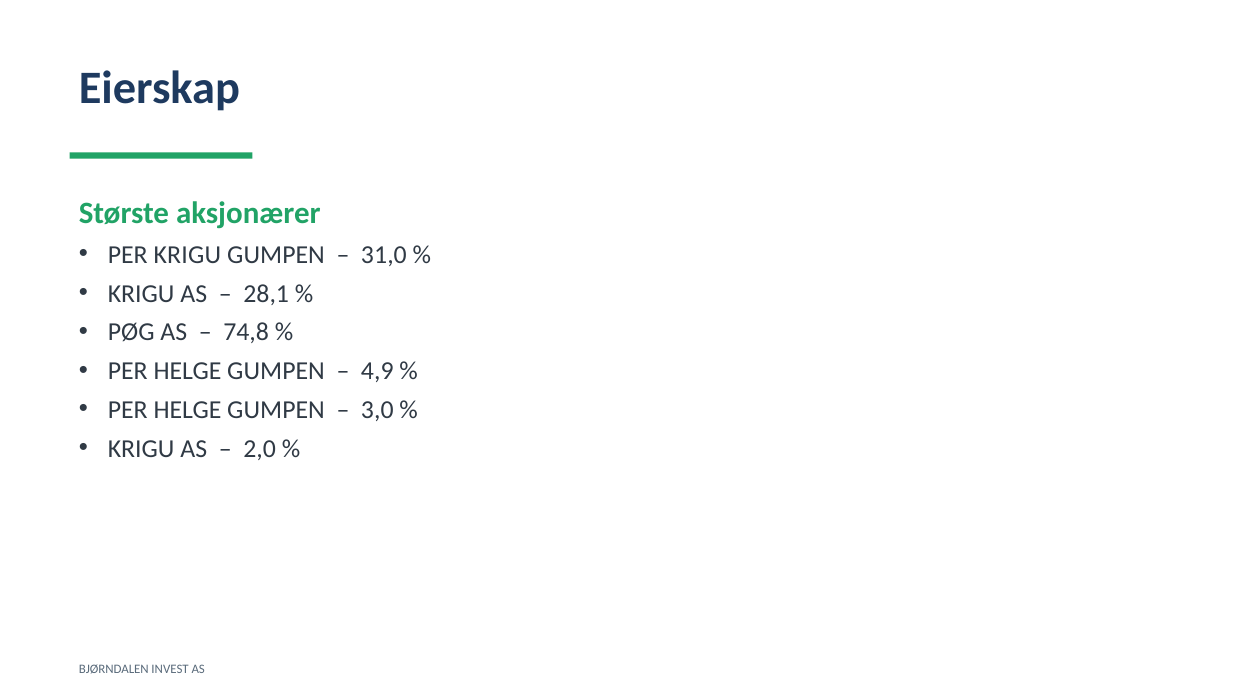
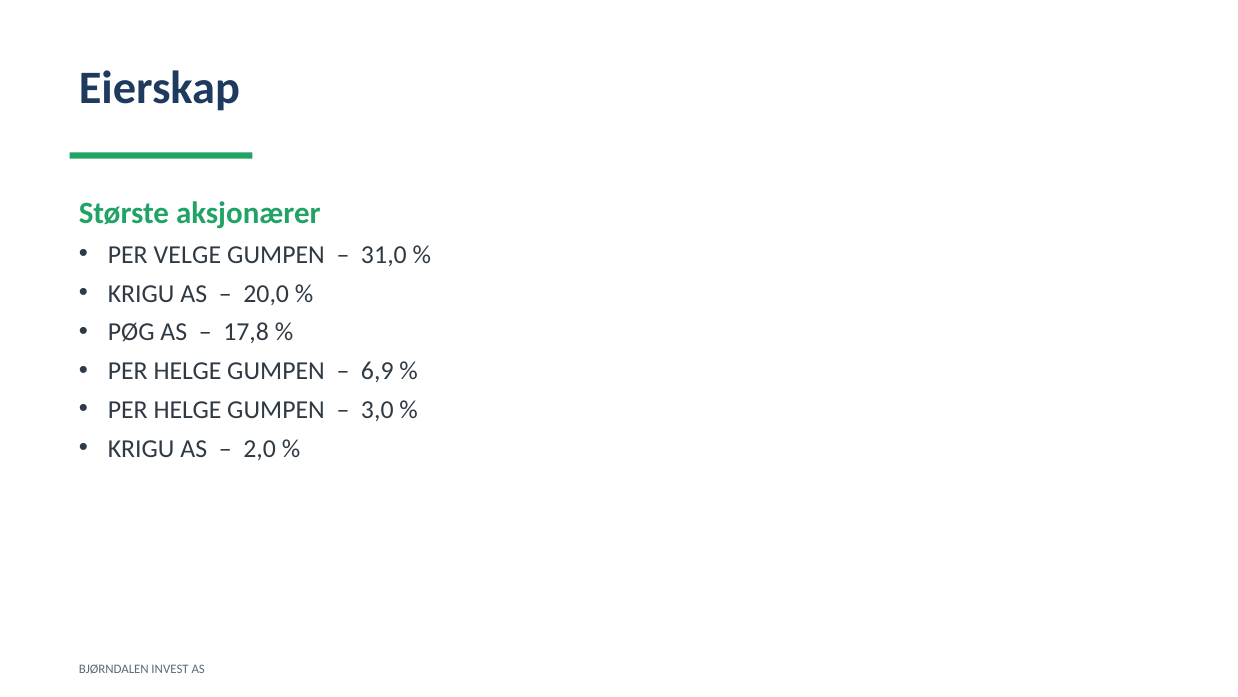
PER KRIGU: KRIGU -> VELGE (187, 255)
28,1: 28,1 -> 20,0 (266, 293)
74,8: 74,8 -> 17,8 (246, 332)
4,9: 4,9 -> 6,9 (377, 371)
